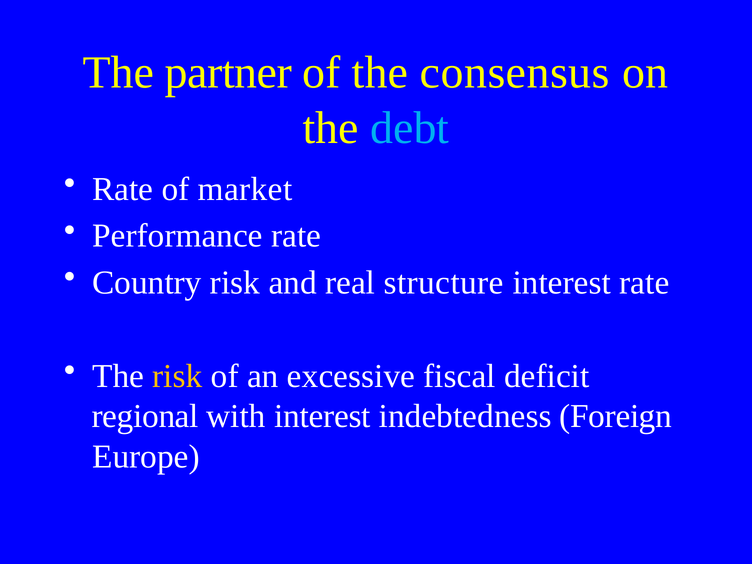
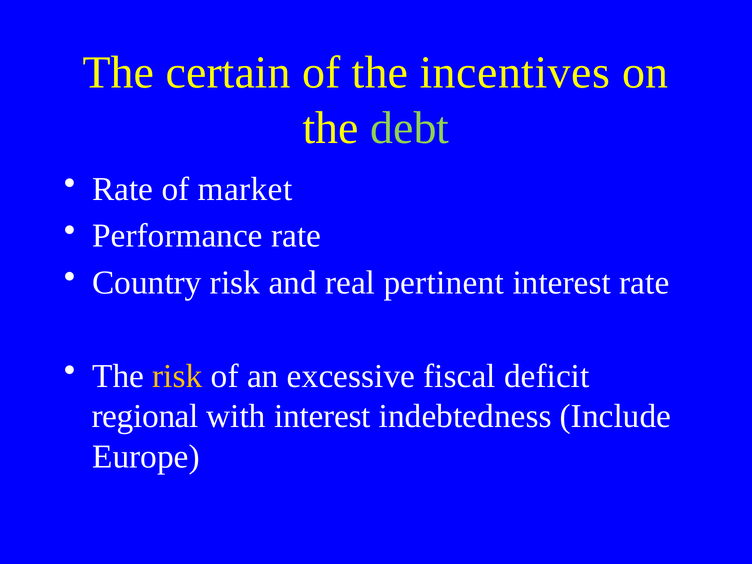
partner: partner -> certain (228, 73)
consensus: consensus -> incentives (515, 73)
debt colour: light blue -> light green (410, 128)
structure: structure -> pertinent (444, 283)
Foreign: Foreign -> Include (616, 416)
